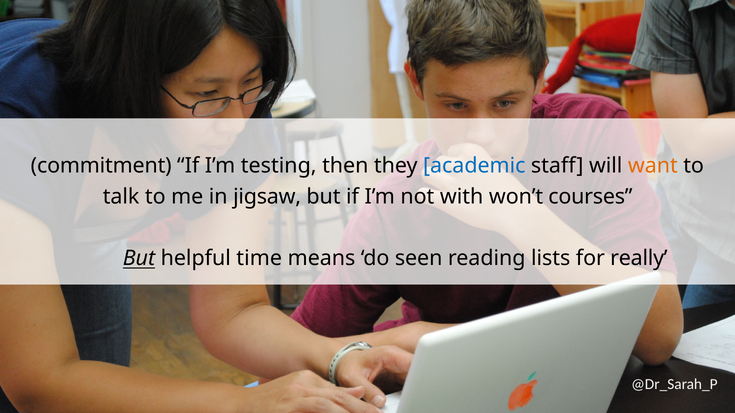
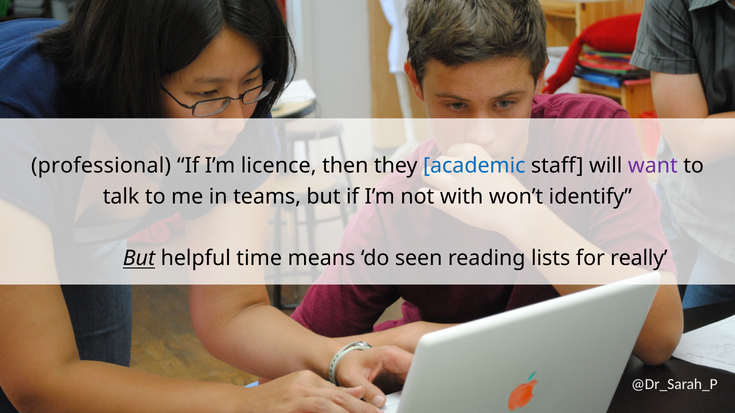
commitment: commitment -> professional (101, 166)
testing: testing -> licence (279, 166)
want colour: orange -> purple (653, 166)
jigsaw: jigsaw -> teams (267, 197)
courses: courses -> identify (590, 197)
